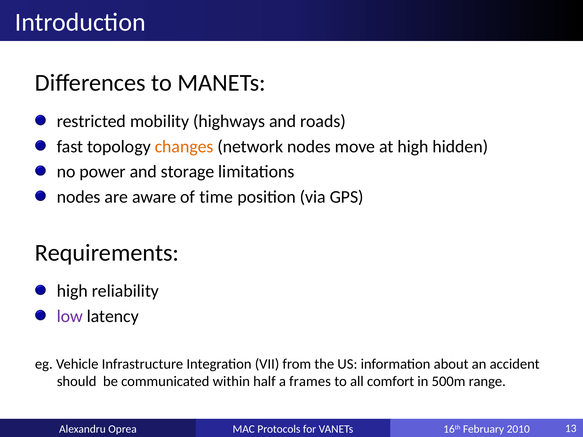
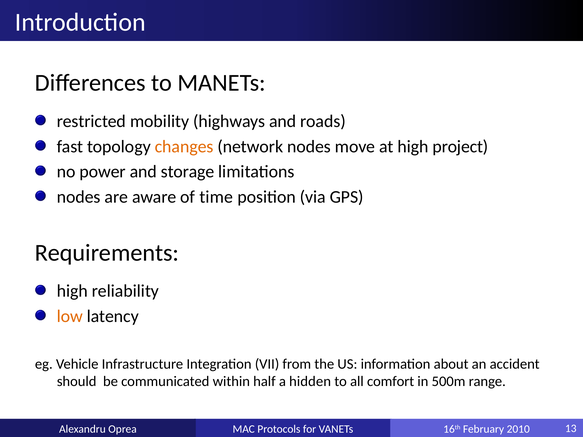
hidden: hidden -> project (460, 147)
low colour: purple -> orange (70, 317)
frames: frames -> hidden (310, 382)
